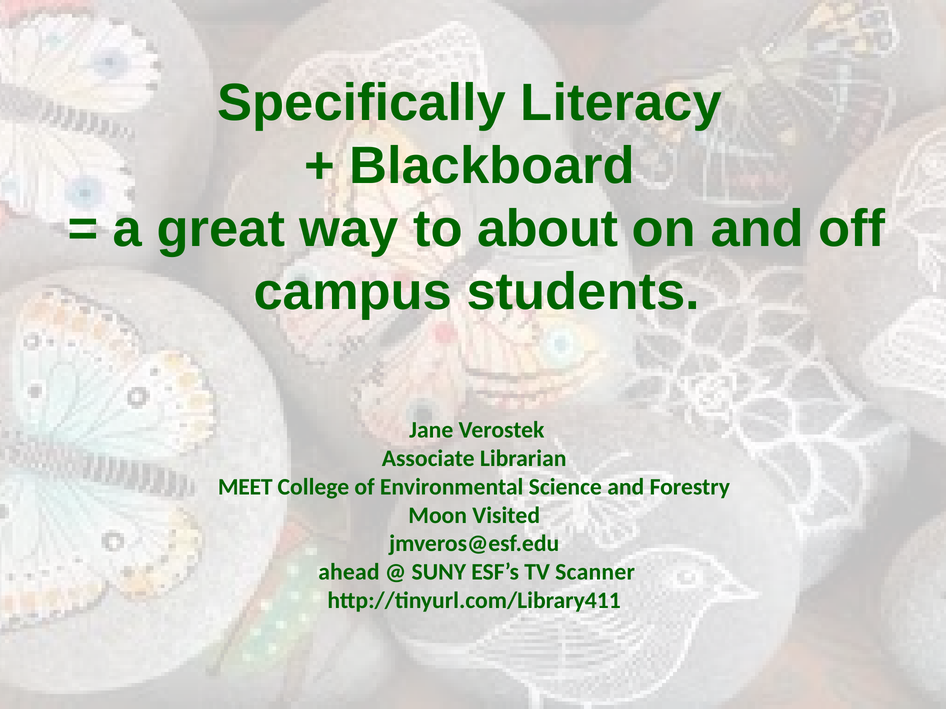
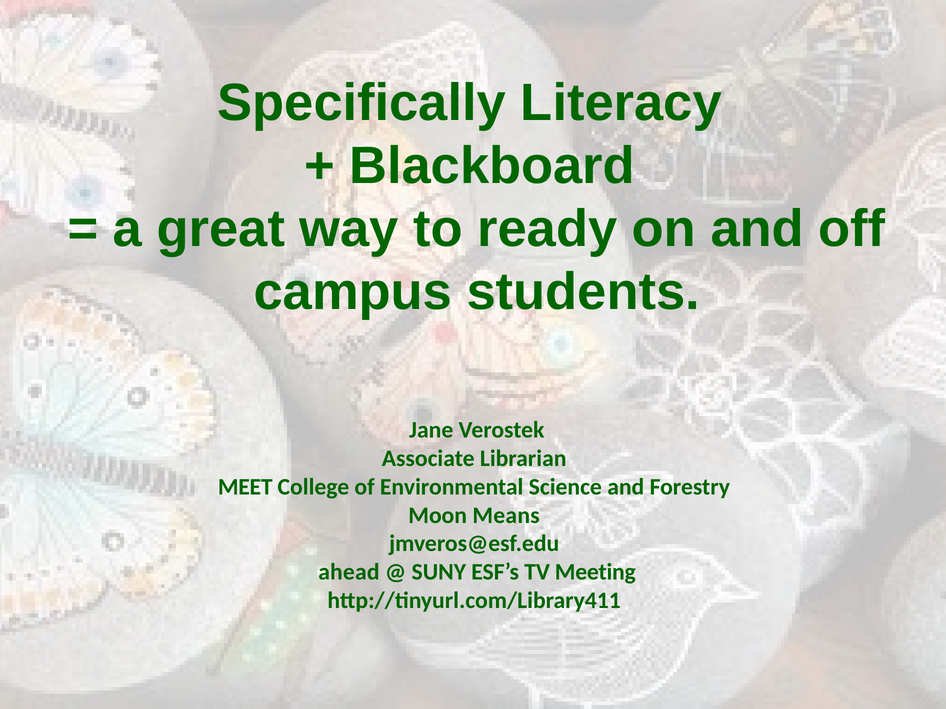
about: about -> ready (547, 229)
Visited: Visited -> Means (506, 516)
Scanner: Scanner -> Meeting (595, 572)
